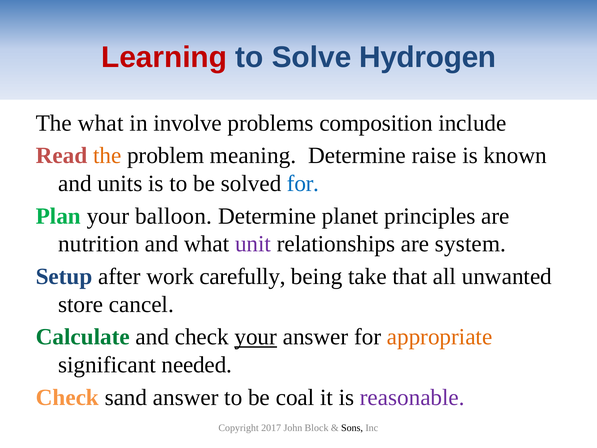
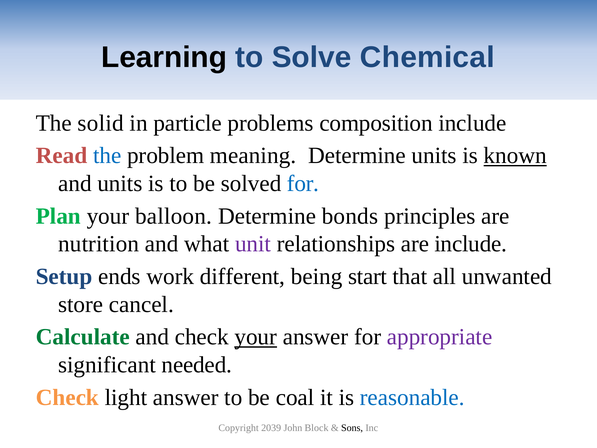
Learning colour: red -> black (164, 57)
Hydrogen: Hydrogen -> Chemical (427, 57)
The what: what -> solid (101, 123)
involve: involve -> particle (188, 123)
the colour: orange -> blue (107, 156)
Determine raise: raise -> units (434, 156)
known underline: none -> present (515, 156)
planet: planet -> bonds (350, 216)
are system: system -> include (471, 244)
after: after -> ends (119, 276)
carefully: carefully -> different (242, 276)
take: take -> start (368, 276)
appropriate colour: orange -> purple (440, 337)
sand: sand -> light (126, 397)
reasonable colour: purple -> blue (412, 397)
2017: 2017 -> 2039 (271, 428)
